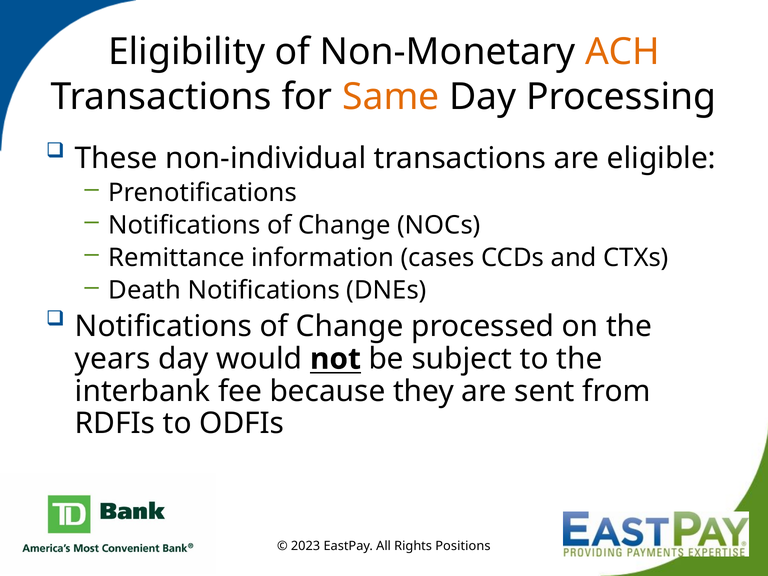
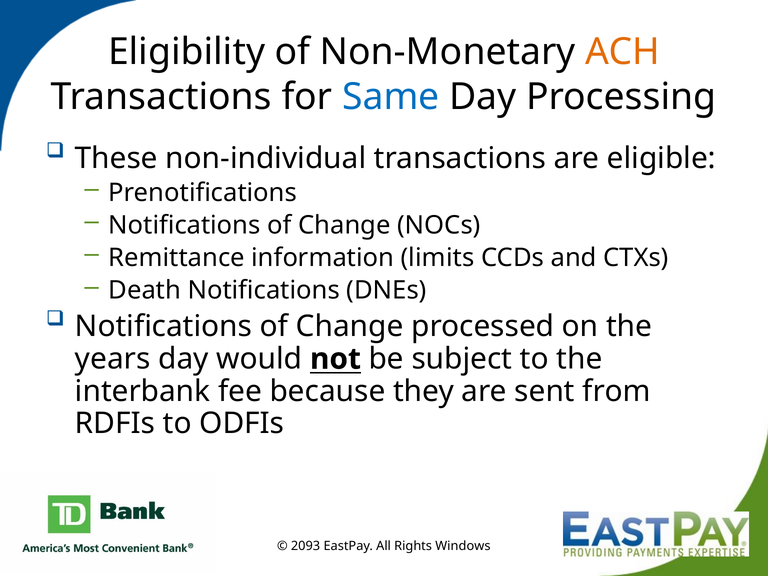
Same colour: orange -> blue (391, 97)
cases: cases -> limits (438, 258)
2023: 2023 -> 2093 (306, 546)
Positions: Positions -> Windows (463, 546)
